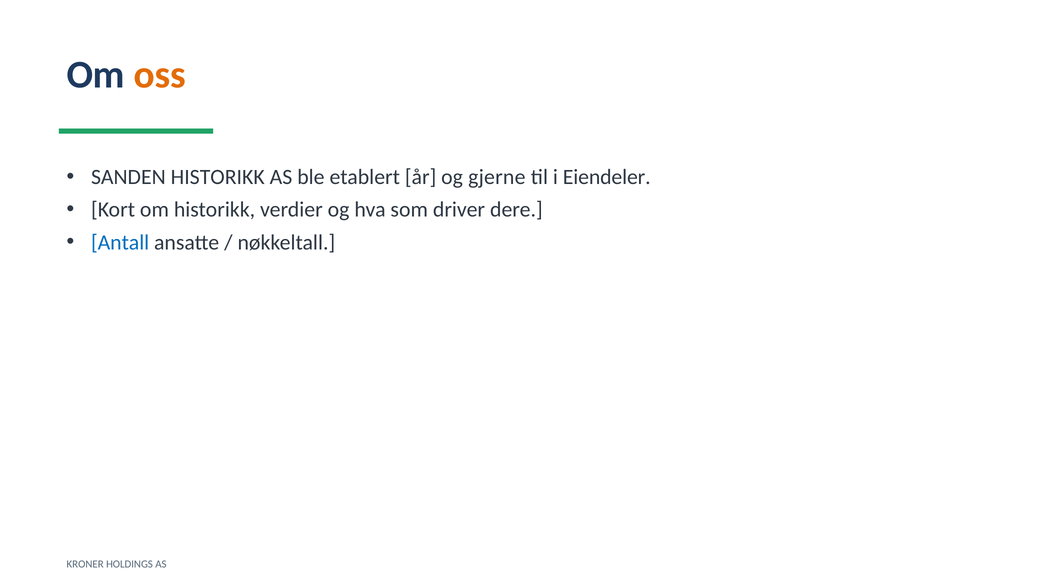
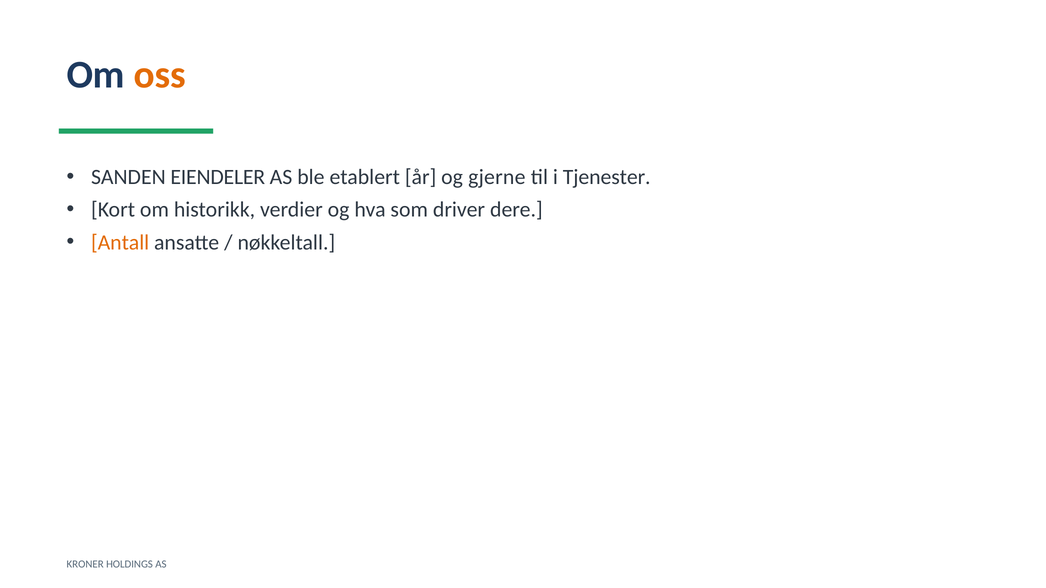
SANDEN HISTORIKK: HISTORIKK -> EIENDELER (218, 177)
Eiendeler: Eiendeler -> Tjenester (607, 177)
Antall colour: blue -> orange (120, 243)
